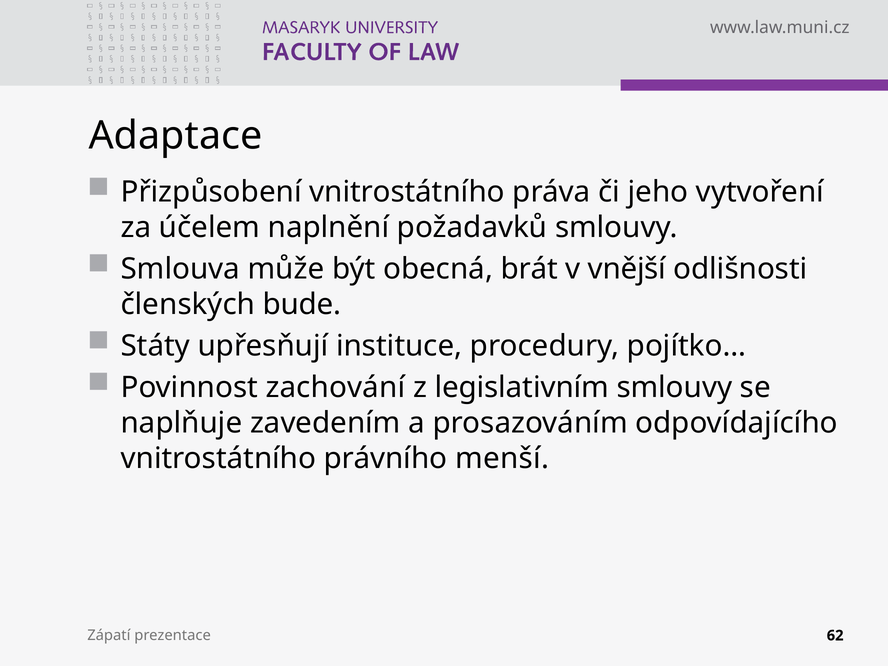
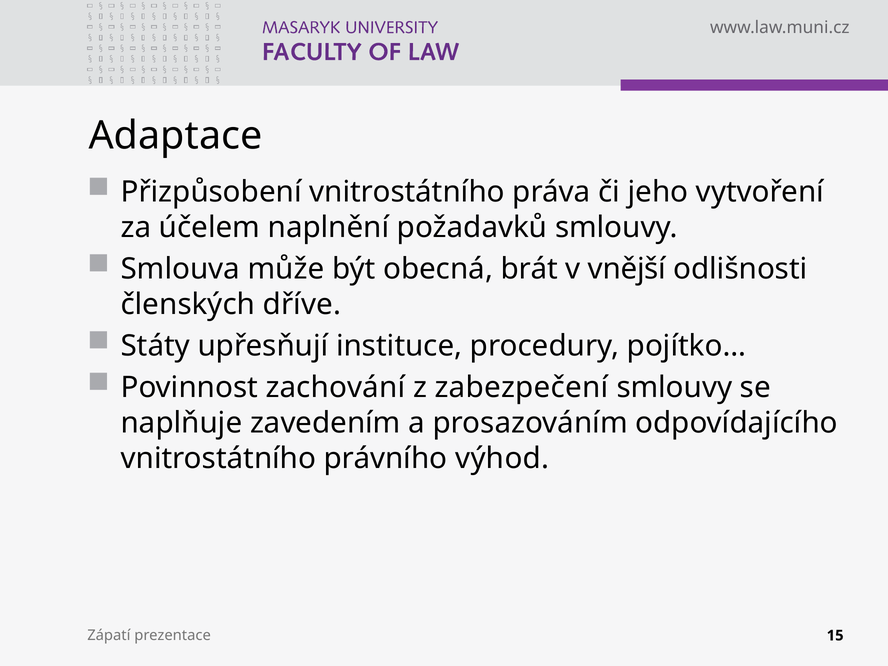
bude: bude -> dříve (302, 305)
legislativním: legislativním -> zabezpečení (522, 387)
menší: menší -> výhod (502, 458)
62: 62 -> 15 (835, 636)
